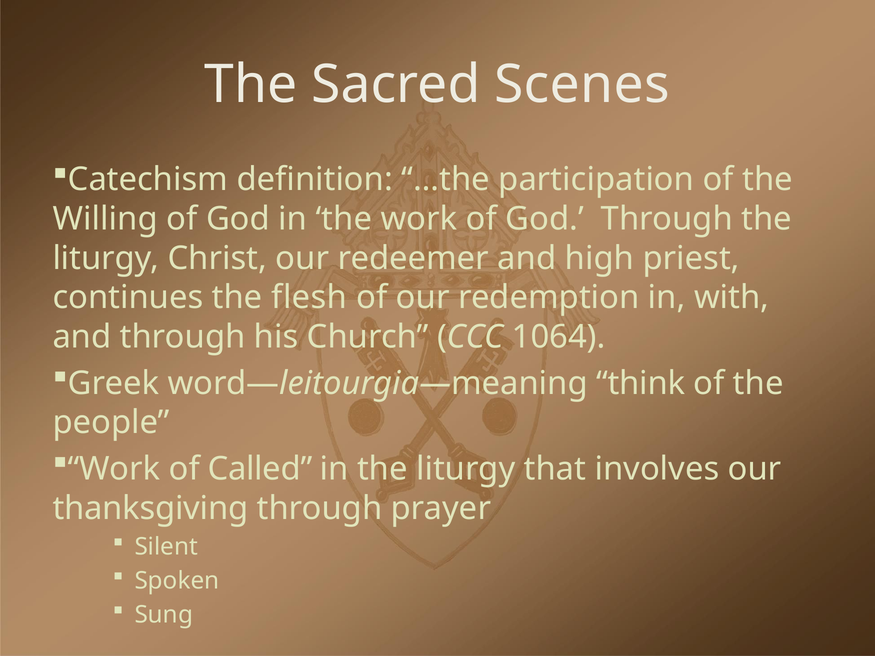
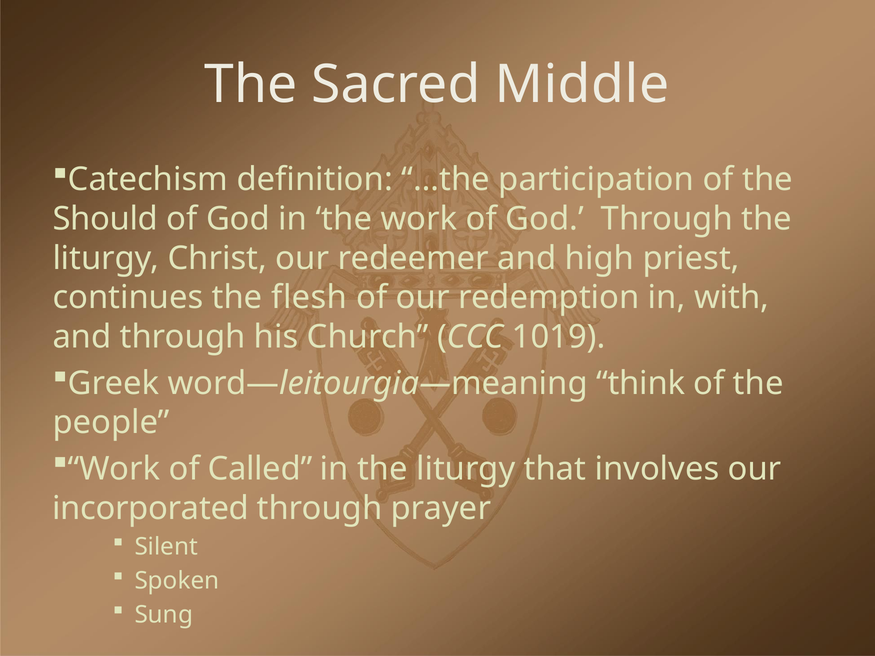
Scenes: Scenes -> Middle (582, 85)
Willing: Willing -> Should (105, 219)
1064: 1064 -> 1019 (559, 337)
thanksgiving: thanksgiving -> incorporated (150, 508)
